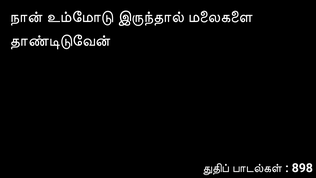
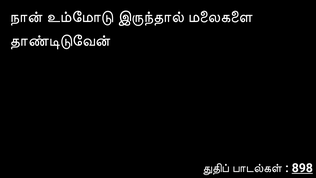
898 underline: none -> present (302, 168)
